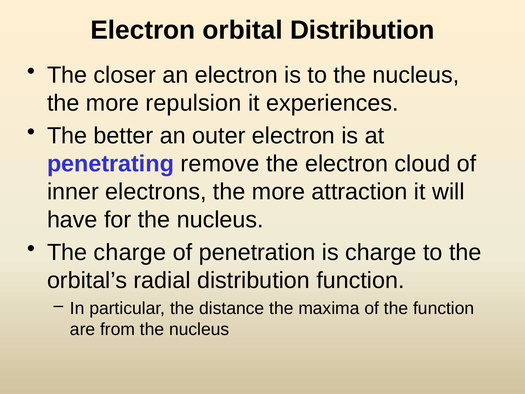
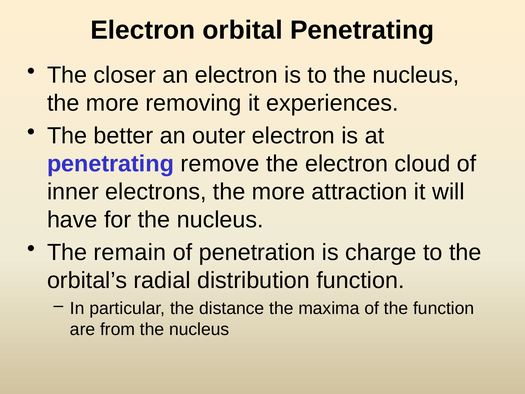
orbital Distribution: Distribution -> Penetrating (362, 30)
repulsion: repulsion -> removing (194, 103)
The charge: charge -> remain (130, 252)
